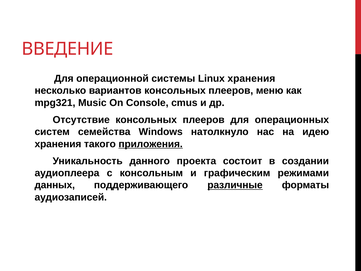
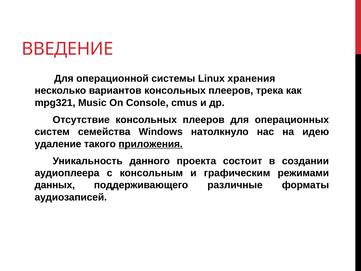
меню: меню -> трека (270, 91)
хранения: хранения -> удаление (58, 144)
различные underline: present -> none (235, 185)
